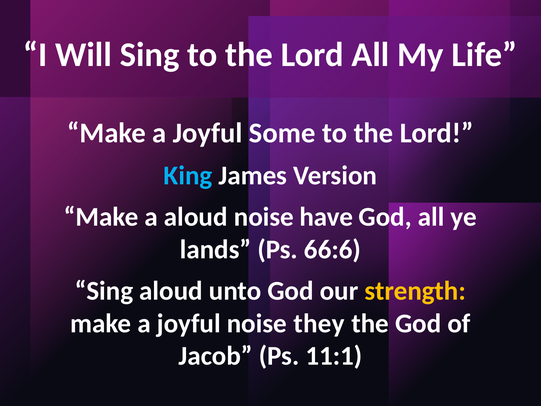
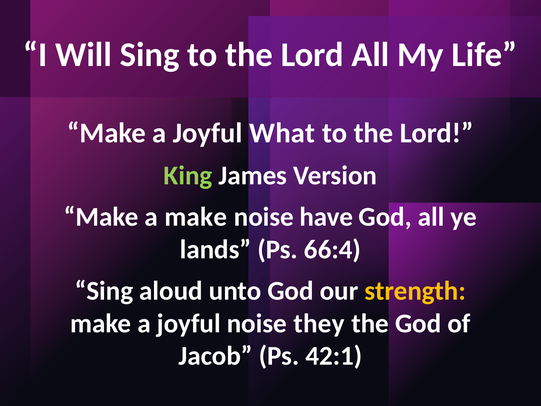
Some: Some -> What (282, 133)
King colour: light blue -> light green (188, 175)
a aloud: aloud -> make (196, 217)
66:6: 66:6 -> 66:4 (332, 249)
11:1: 11:1 -> 42:1 (334, 356)
